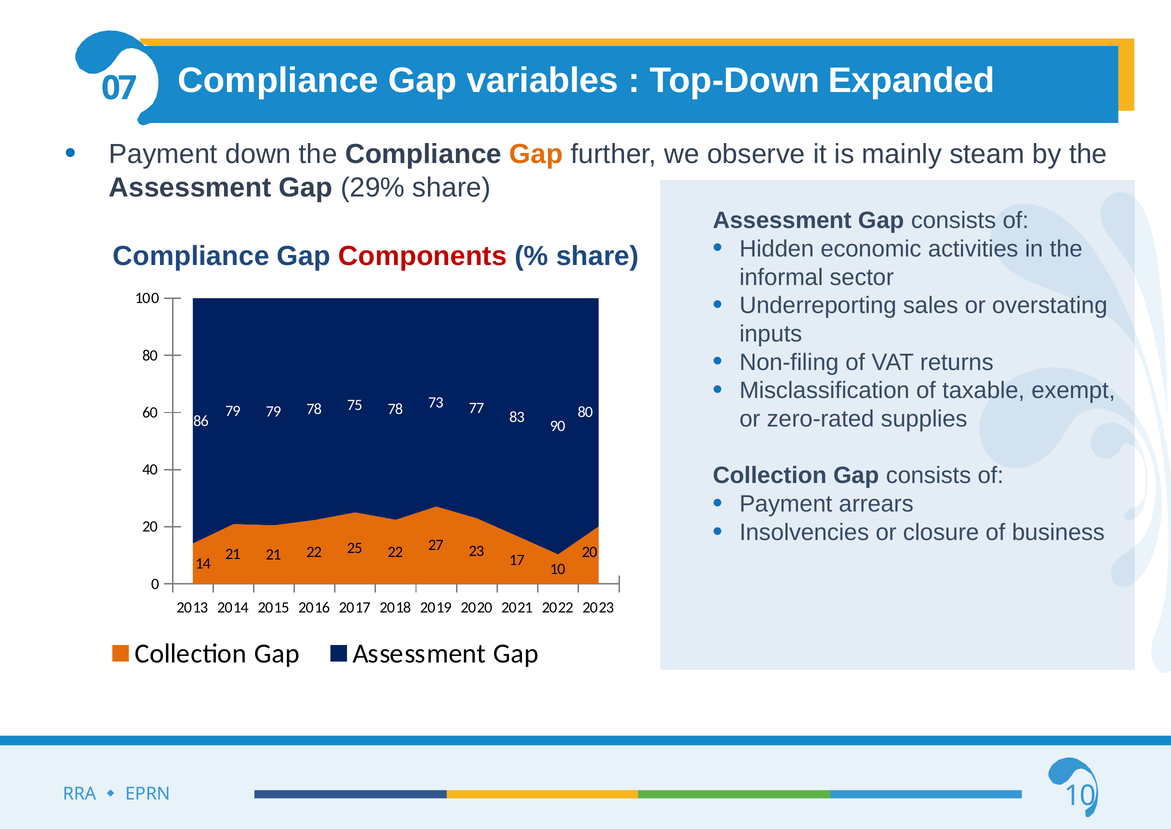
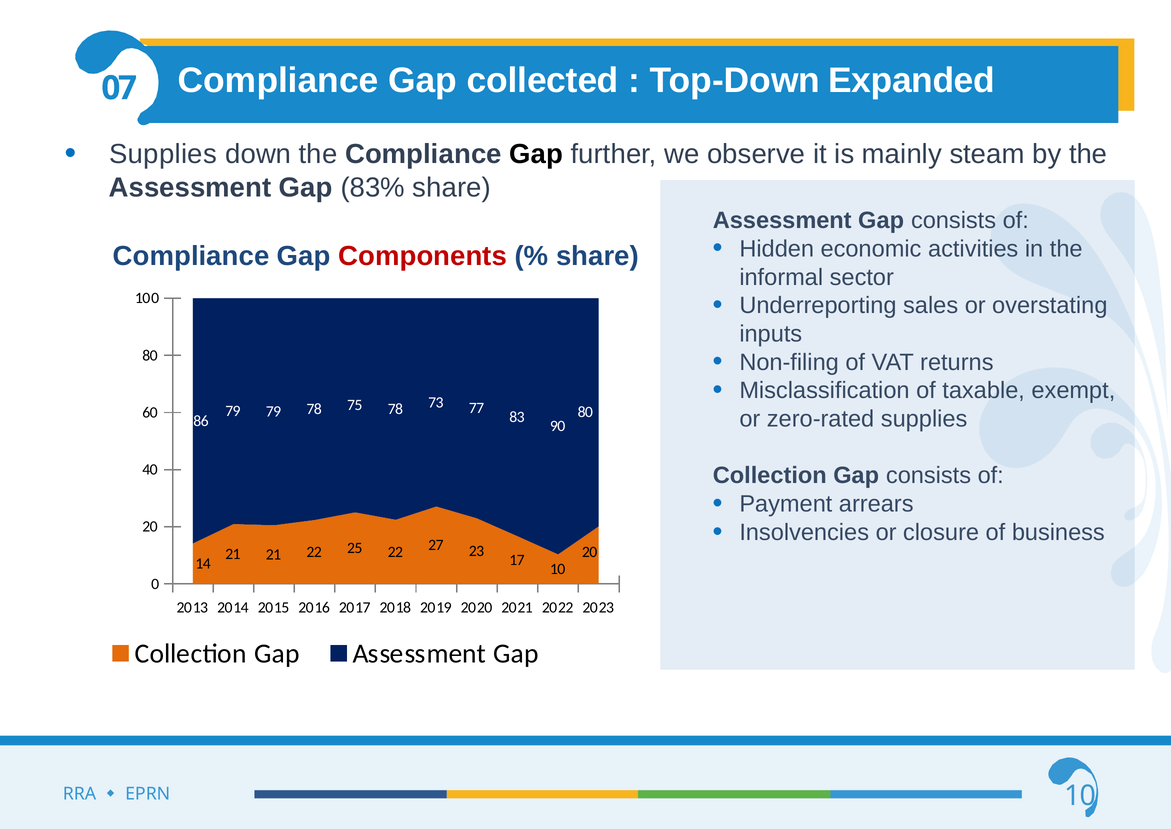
variables: variables -> collected (543, 80)
Payment: Payment -> Supplies (163, 154)
Gap colour: orange -> black (536, 154)
29%: 29% -> 83% (373, 187)
